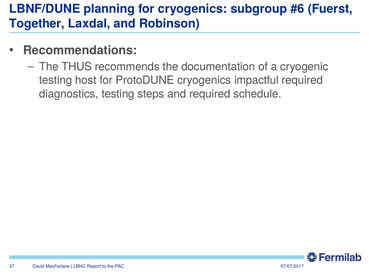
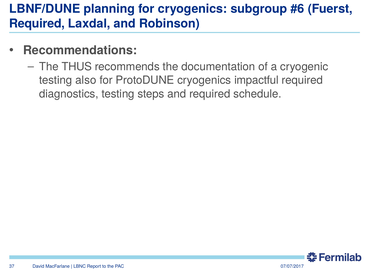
Together: Together -> Required (37, 24)
host: host -> also (86, 80)
